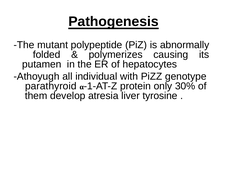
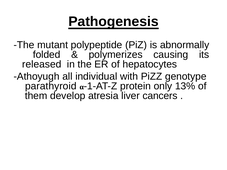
putamen: putamen -> released (42, 64)
30%: 30% -> 13% (185, 86)
tyrosine: tyrosine -> cancers (160, 96)
